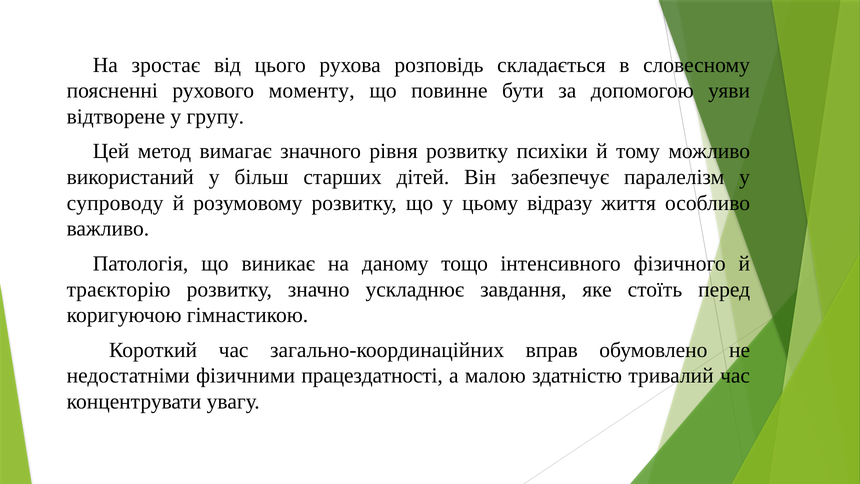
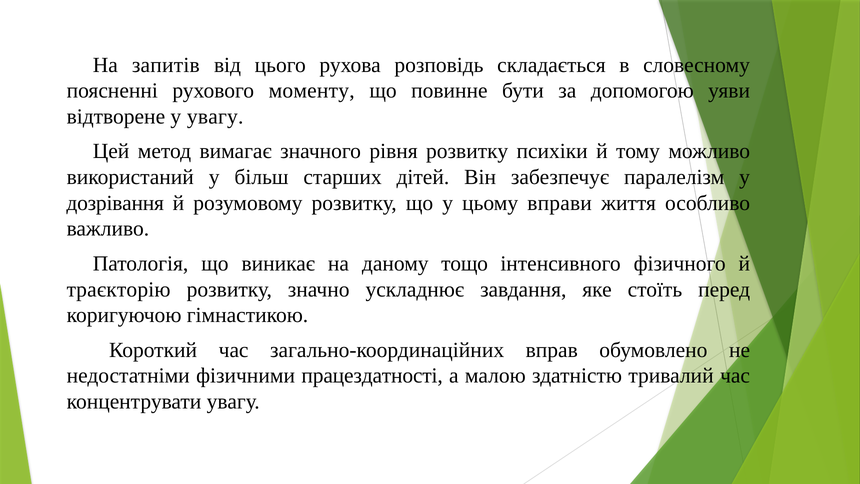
зростає: зростає -> запитів (166, 65)
у групу: групу -> увагу (215, 117)
супроводу: супроводу -> дозрівання (115, 203)
відразу: відразу -> вправи (560, 203)
